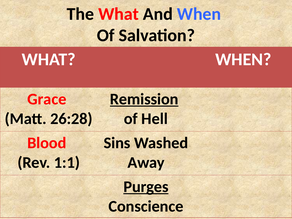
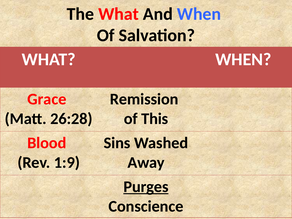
Remission underline: present -> none (144, 99)
Hell: Hell -> This (155, 119)
1:1: 1:1 -> 1:9 (67, 163)
